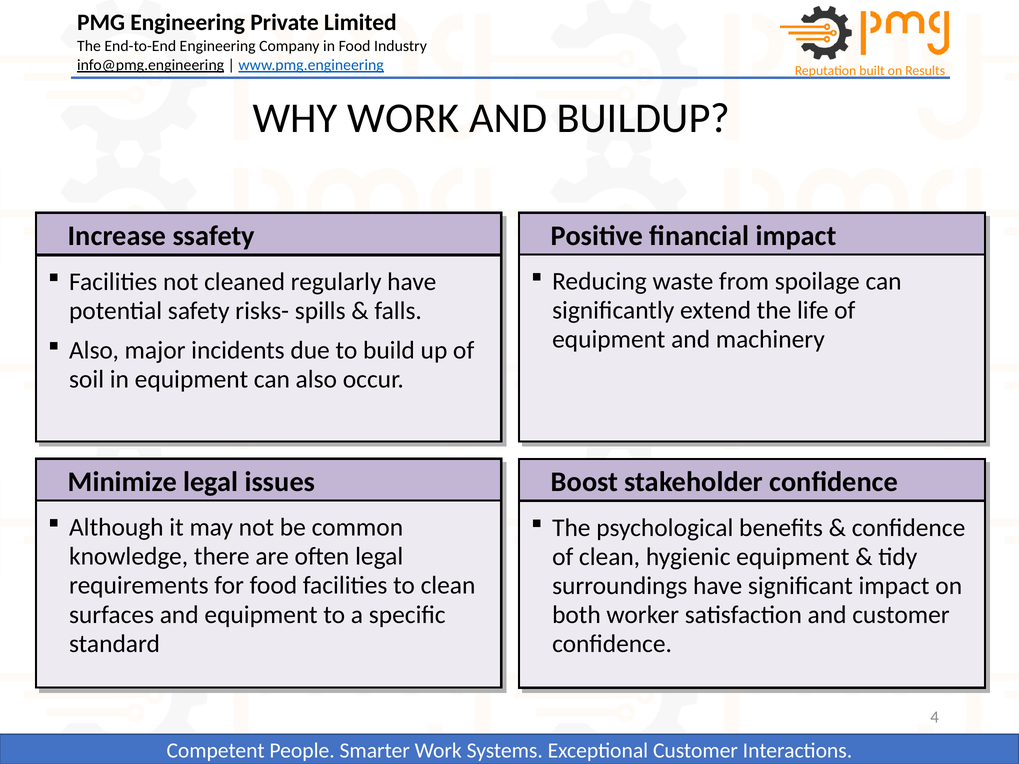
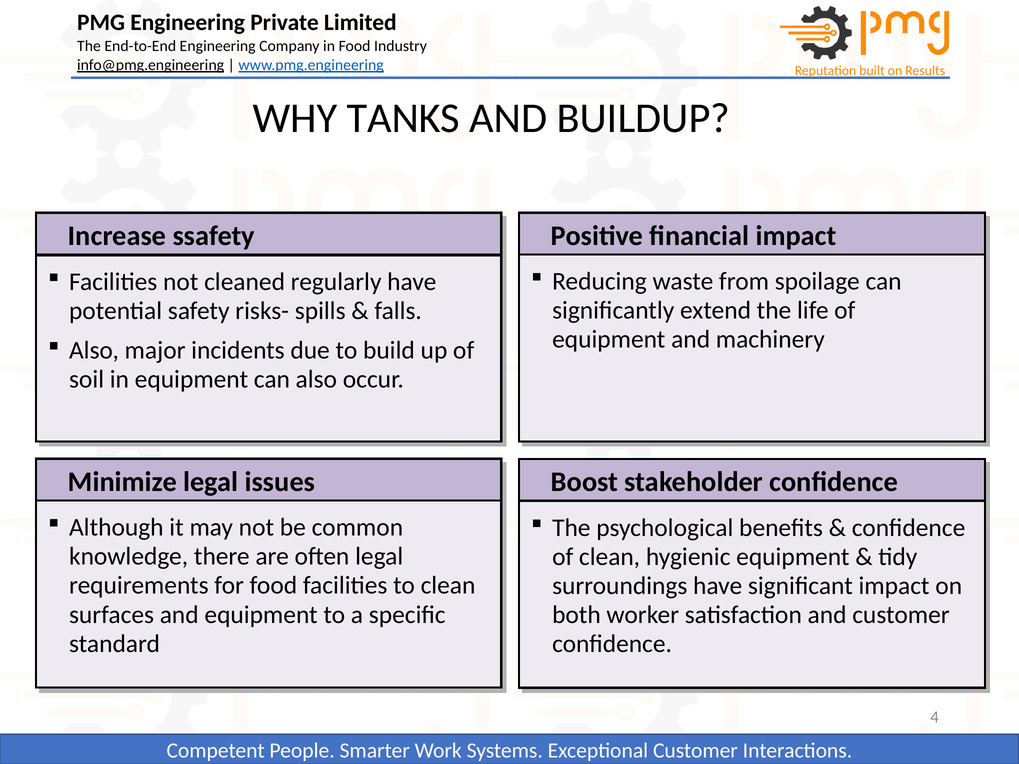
WHY WORK: WORK -> TANKS (403, 118)
